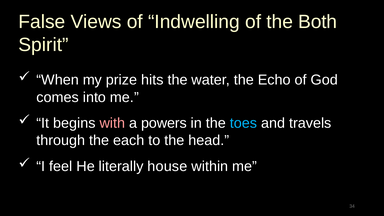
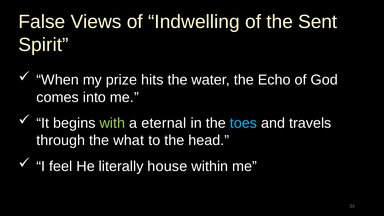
Both: Both -> Sent (318, 22)
with colour: pink -> light green (112, 123)
powers: powers -> eternal (164, 123)
each: each -> what (129, 140)
